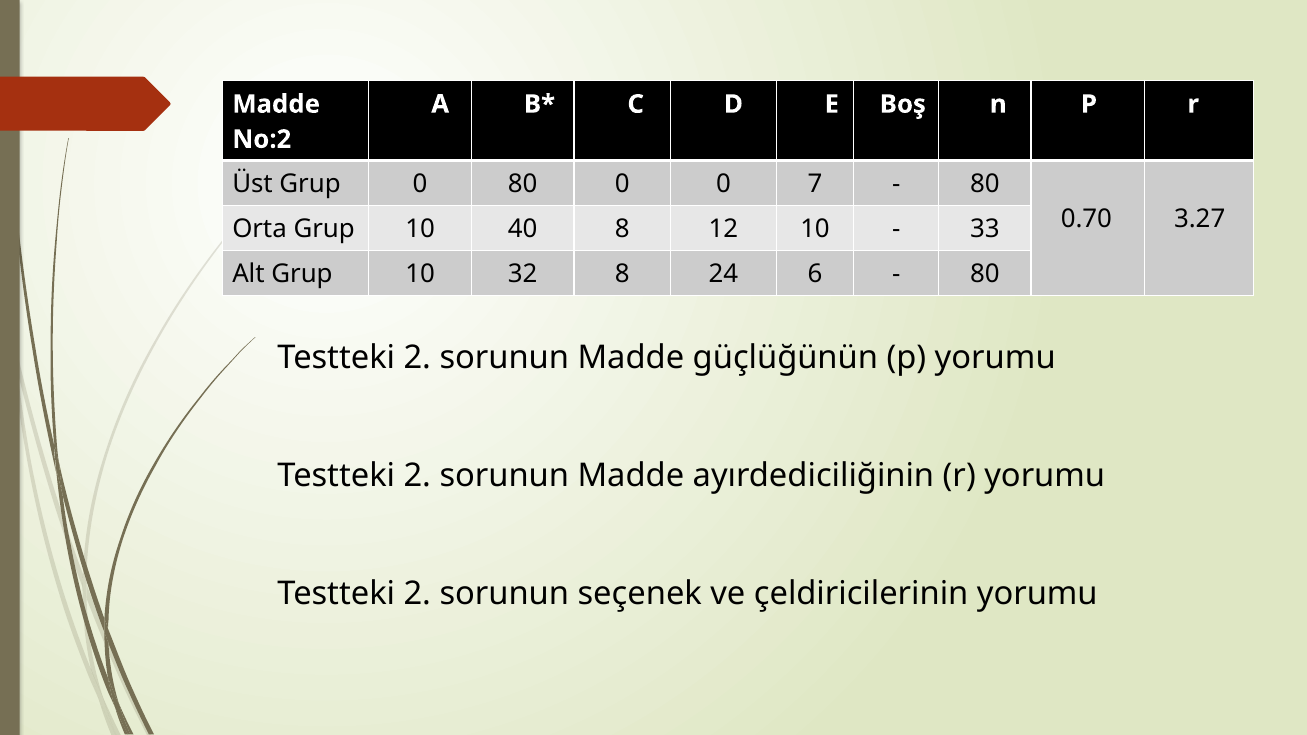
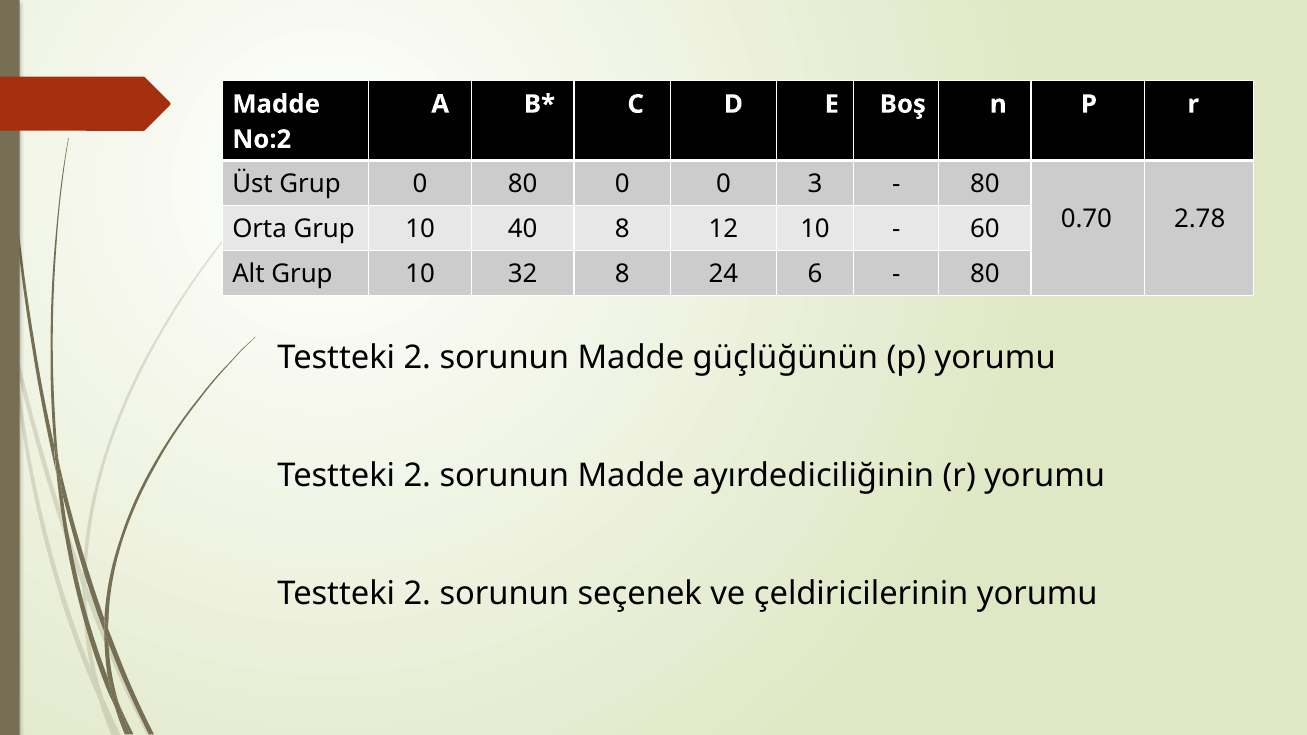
7: 7 -> 3 (815, 184)
3.27: 3.27 -> 2.78 (1200, 219)
33: 33 -> 60 (985, 229)
